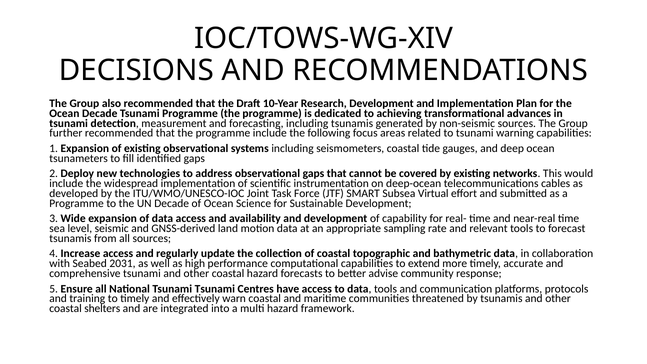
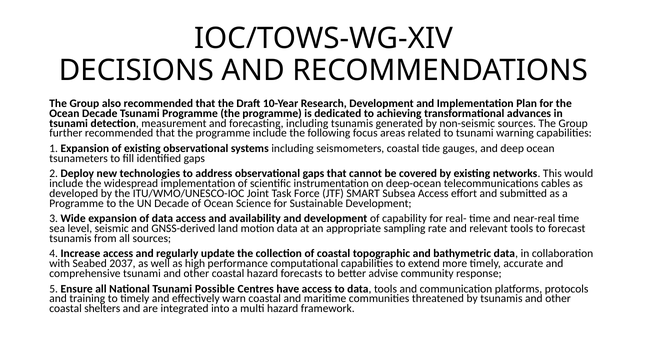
Subsea Virtual: Virtual -> Access (433, 193)
2031: 2031 -> 2037 (123, 264)
Tsunami Tsunami: Tsunami -> Possible (215, 289)
